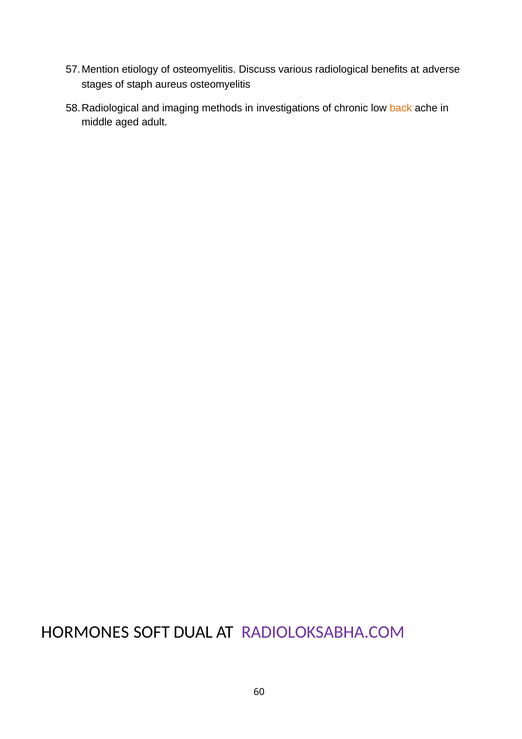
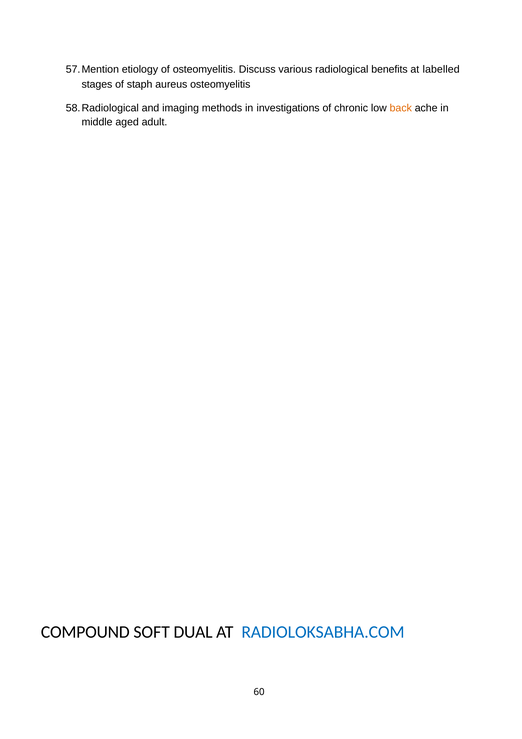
adverse: adverse -> labelled (441, 69)
HORMONES: HORMONES -> COMPOUND (85, 632)
RADIOLOKSABHA.COM colour: purple -> blue (323, 632)
